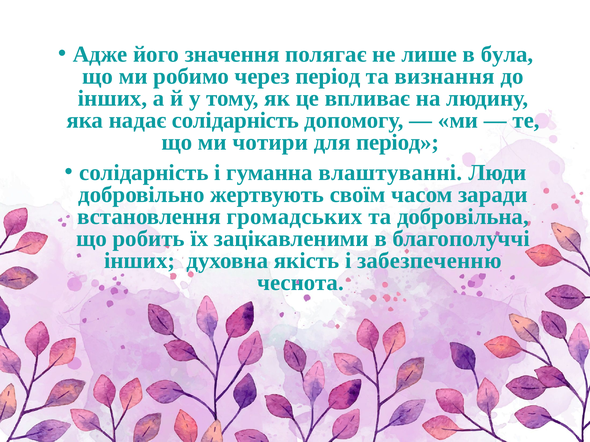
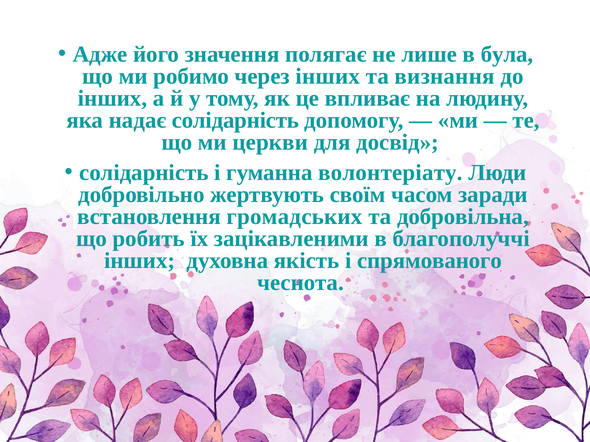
через період: період -> інших (328, 76)
чотири: чотири -> церкви (270, 143)
для період: період -> досвід (398, 143)
влаштуванні: влаштуванні -> волонтеріату (390, 173)
забезпеченню: забезпеченню -> спрямованого (430, 261)
